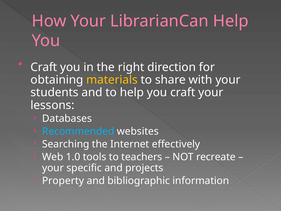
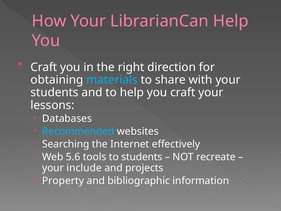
materials colour: yellow -> light blue (112, 80)
1.0: 1.0 -> 5.6 (73, 157)
to teachers: teachers -> students (142, 157)
specific: specific -> include (84, 168)
